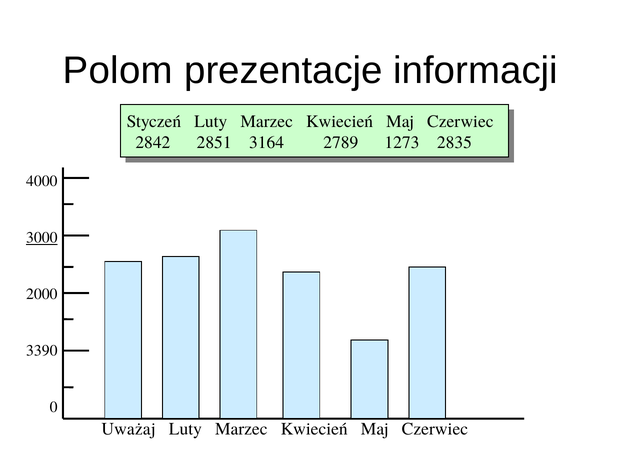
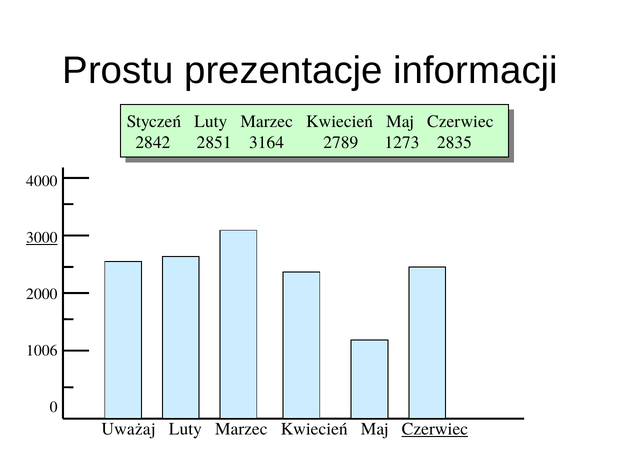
Polom: Polom -> Prostu (118, 71)
3390: 3390 -> 1006 (42, 351)
Czerwiec underline: none -> present (435, 430)
